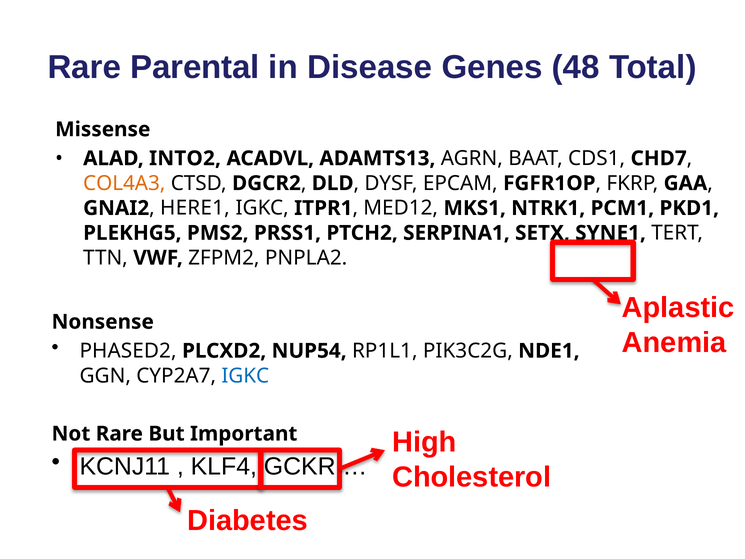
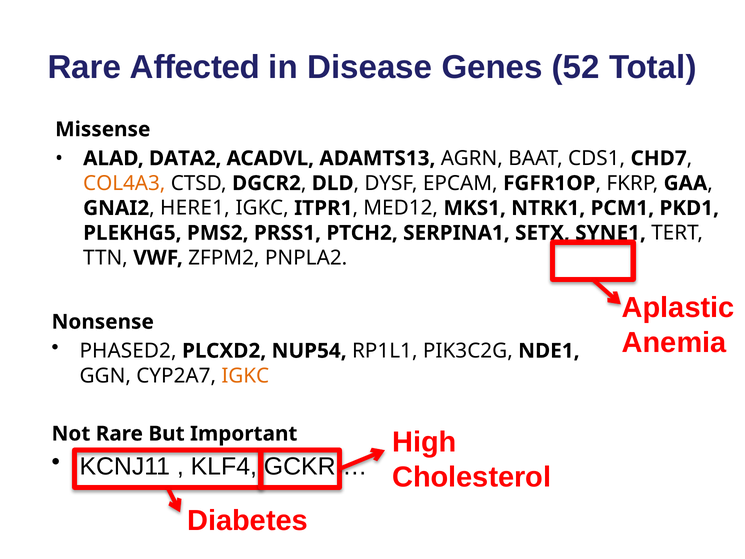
Parental: Parental -> Affected (195, 68)
48: 48 -> 52 (576, 68)
INTO2: INTO2 -> DATA2 (185, 158)
IGKC colour: blue -> orange (245, 376)
